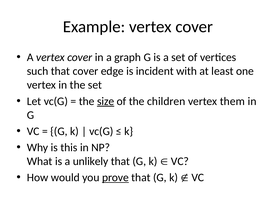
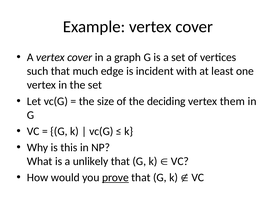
that cover: cover -> much (85, 71)
size underline: present -> none (106, 101)
children: children -> deciding (166, 101)
